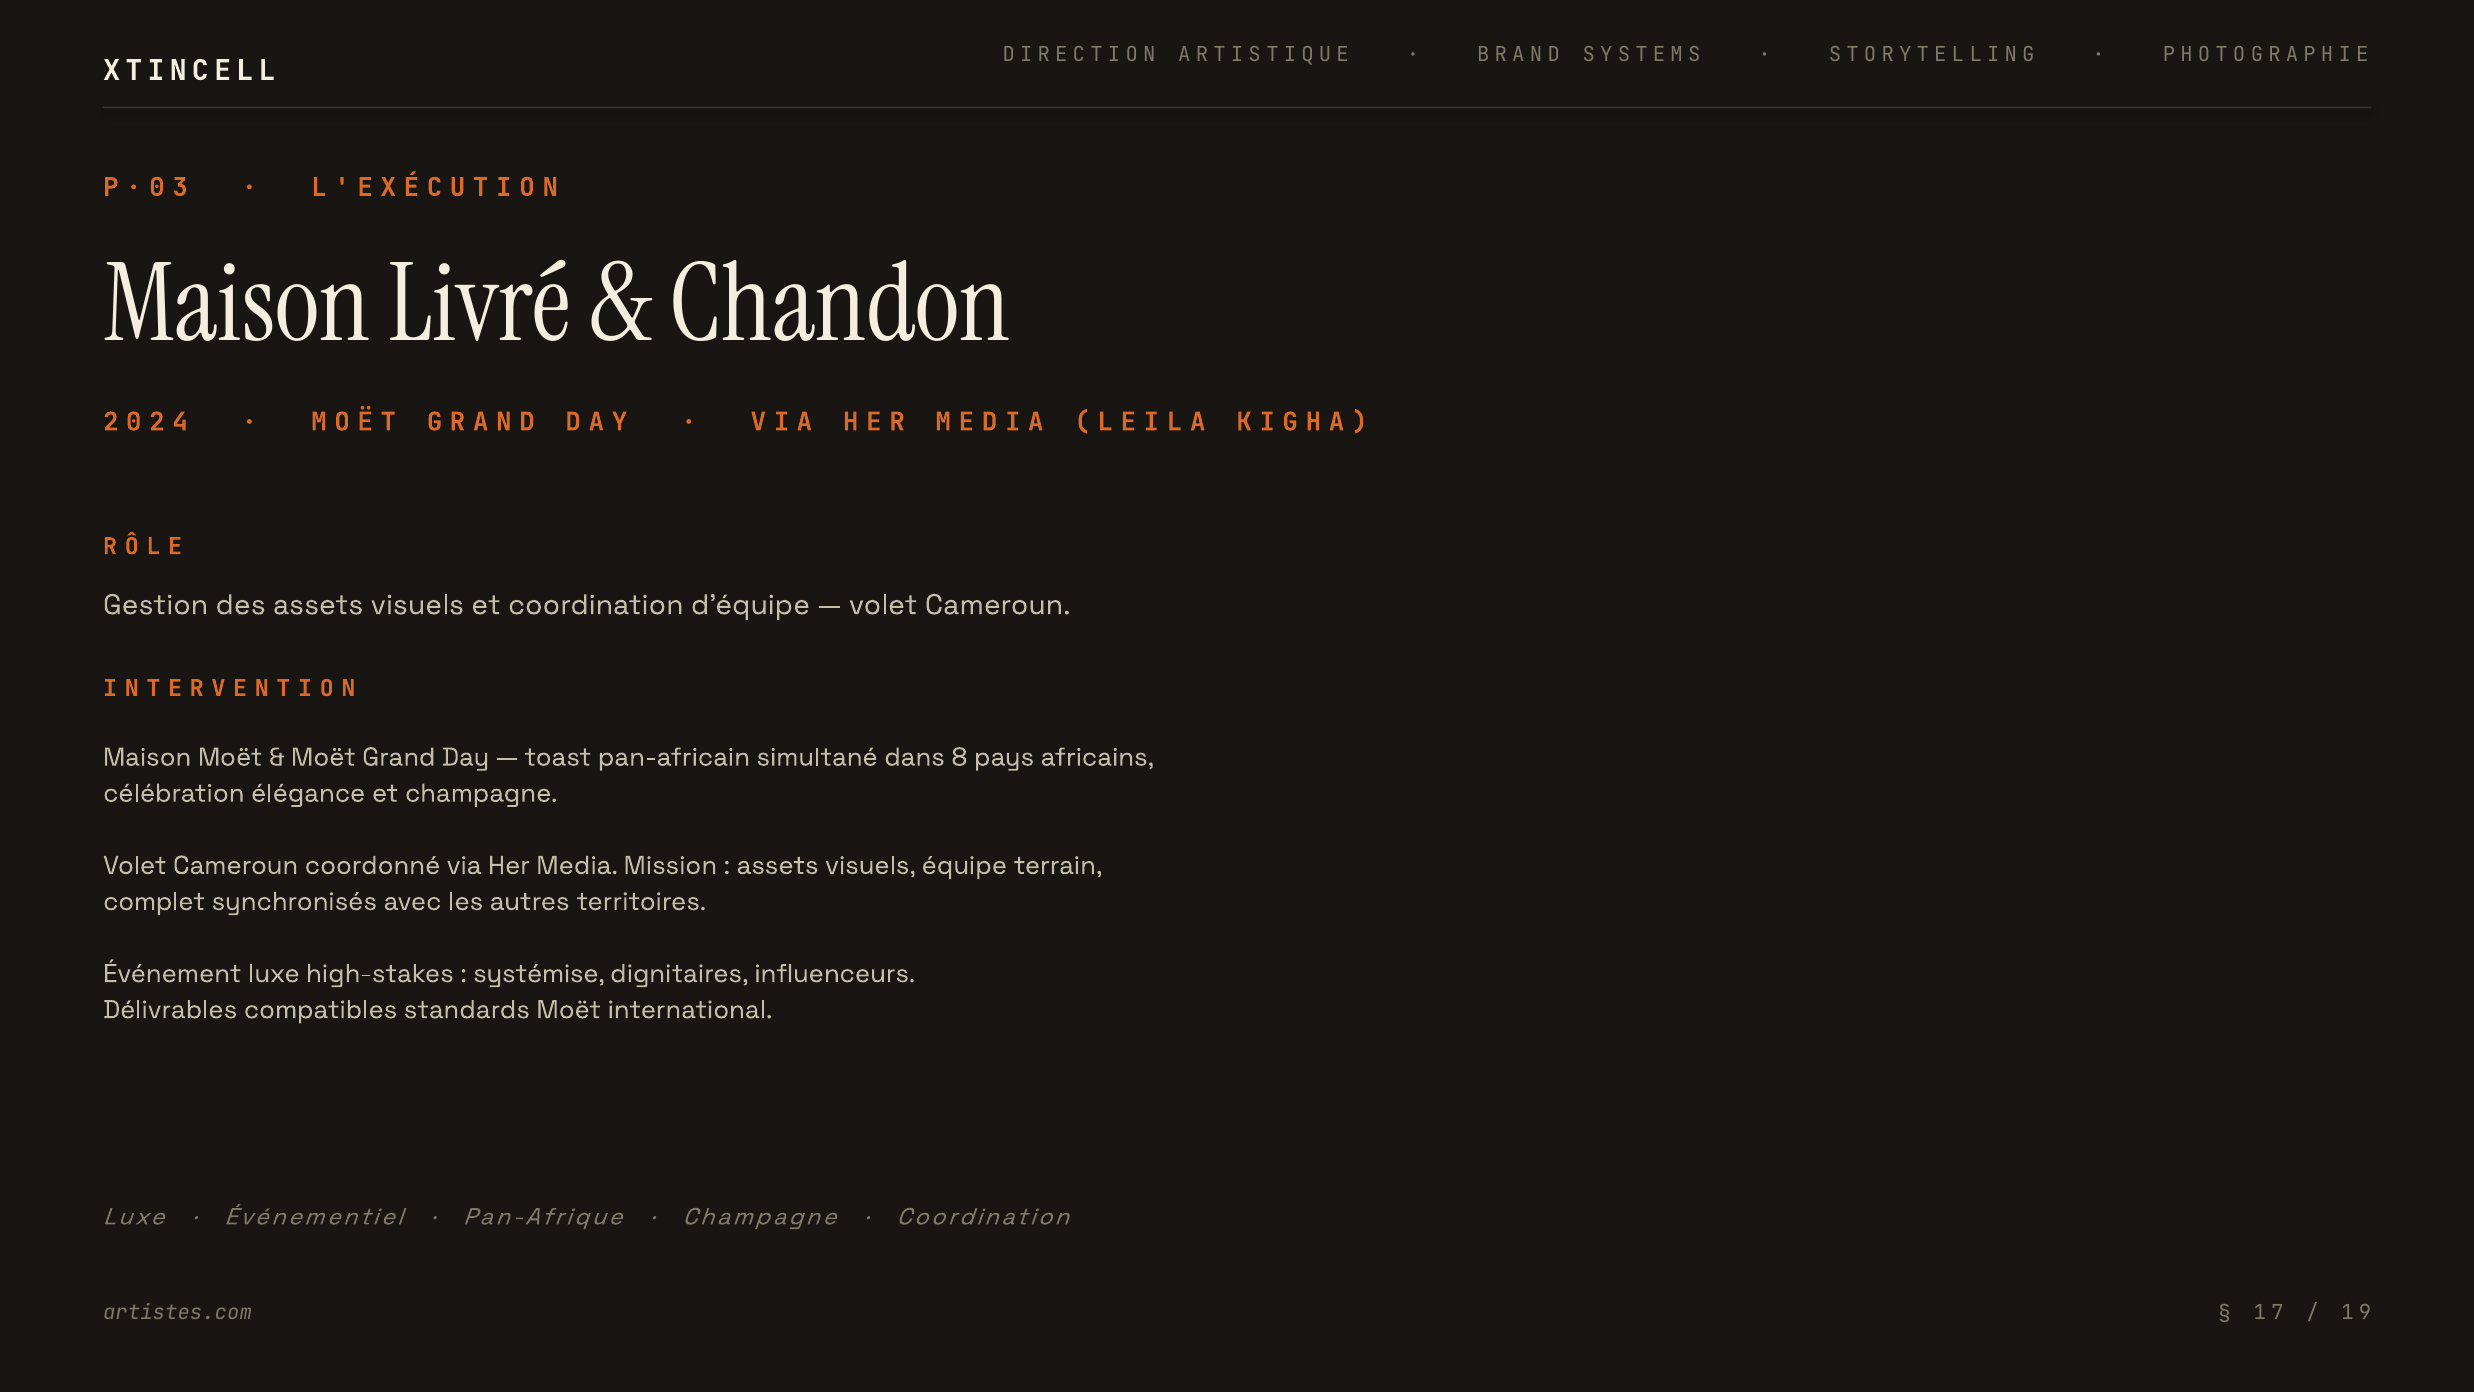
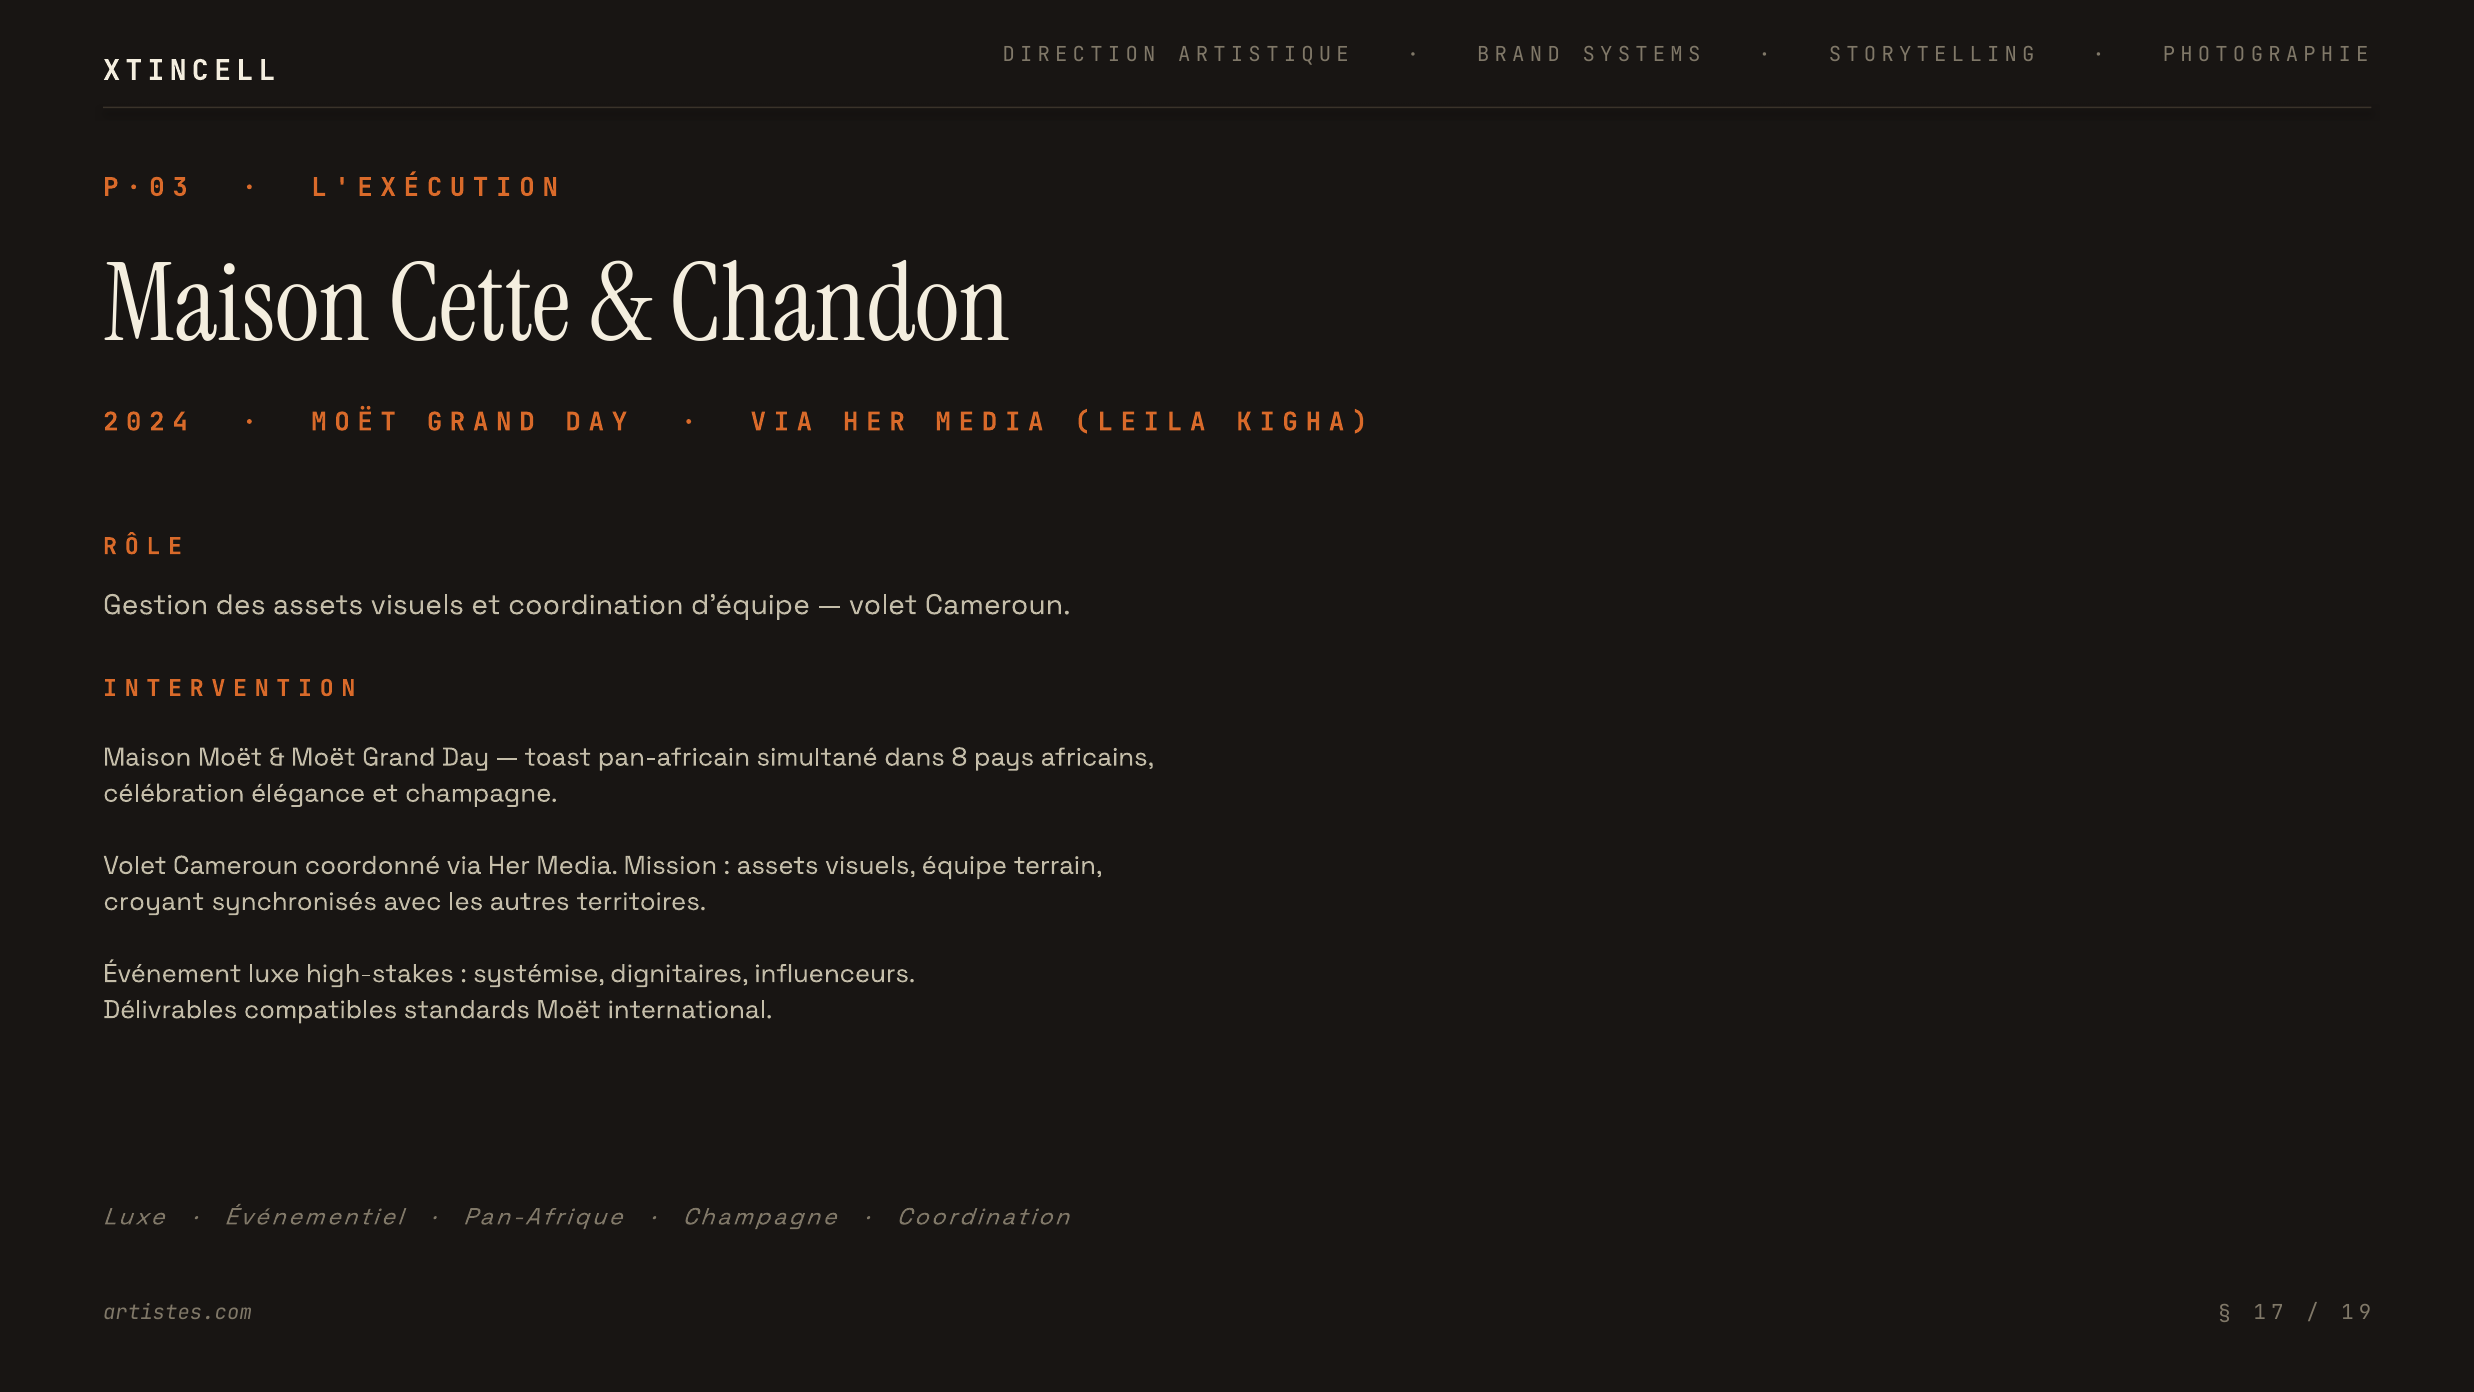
Livré: Livré -> Cette (480, 304)
complet: complet -> croyant (154, 901)
